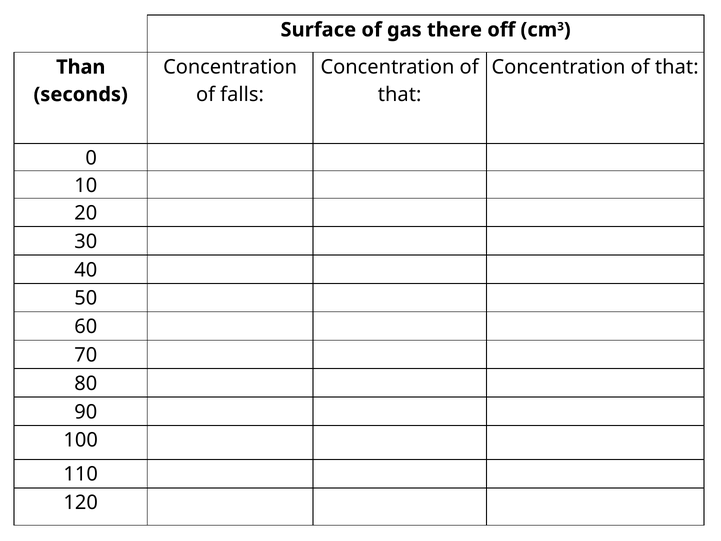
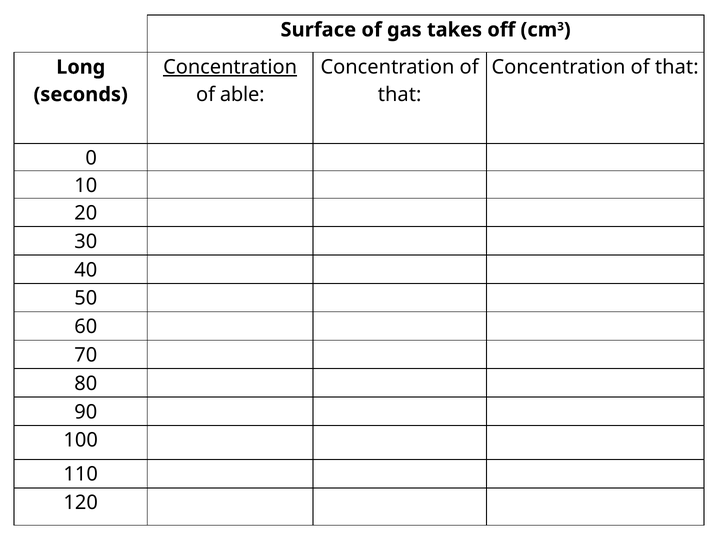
there: there -> takes (455, 30)
Concentration underline: none -> present (230, 67)
Than: Than -> Long (81, 67)
falls: falls -> able (242, 94)
